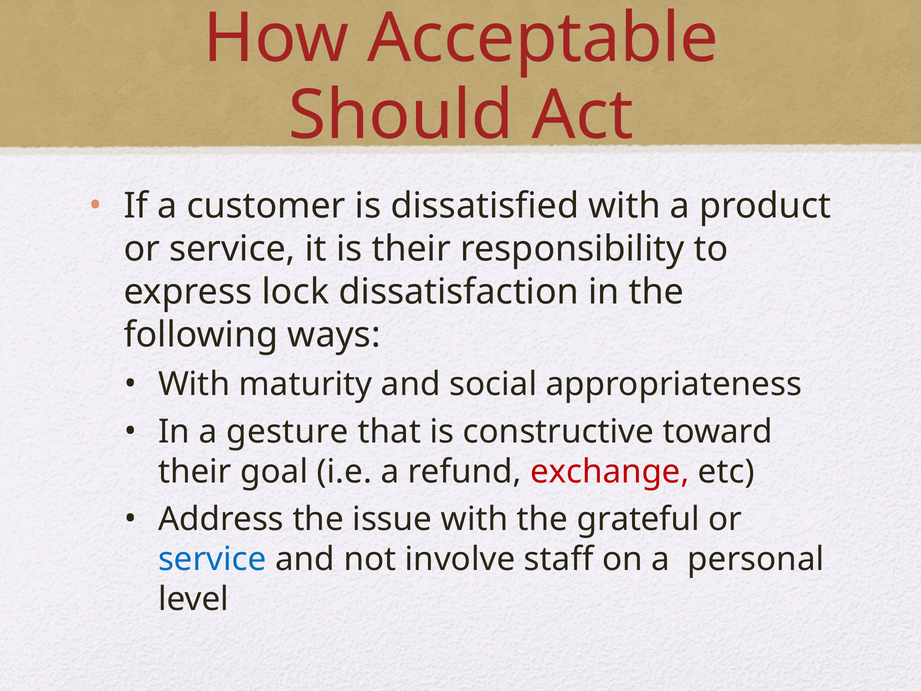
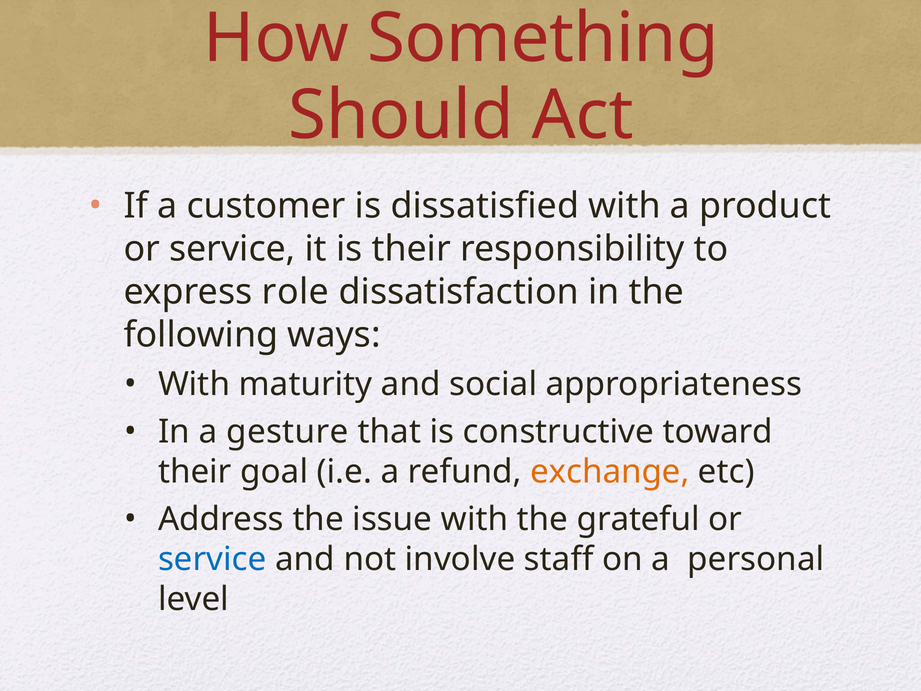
Acceptable: Acceptable -> Something (543, 39)
lock: lock -> role (295, 292)
exchange colour: red -> orange (610, 471)
